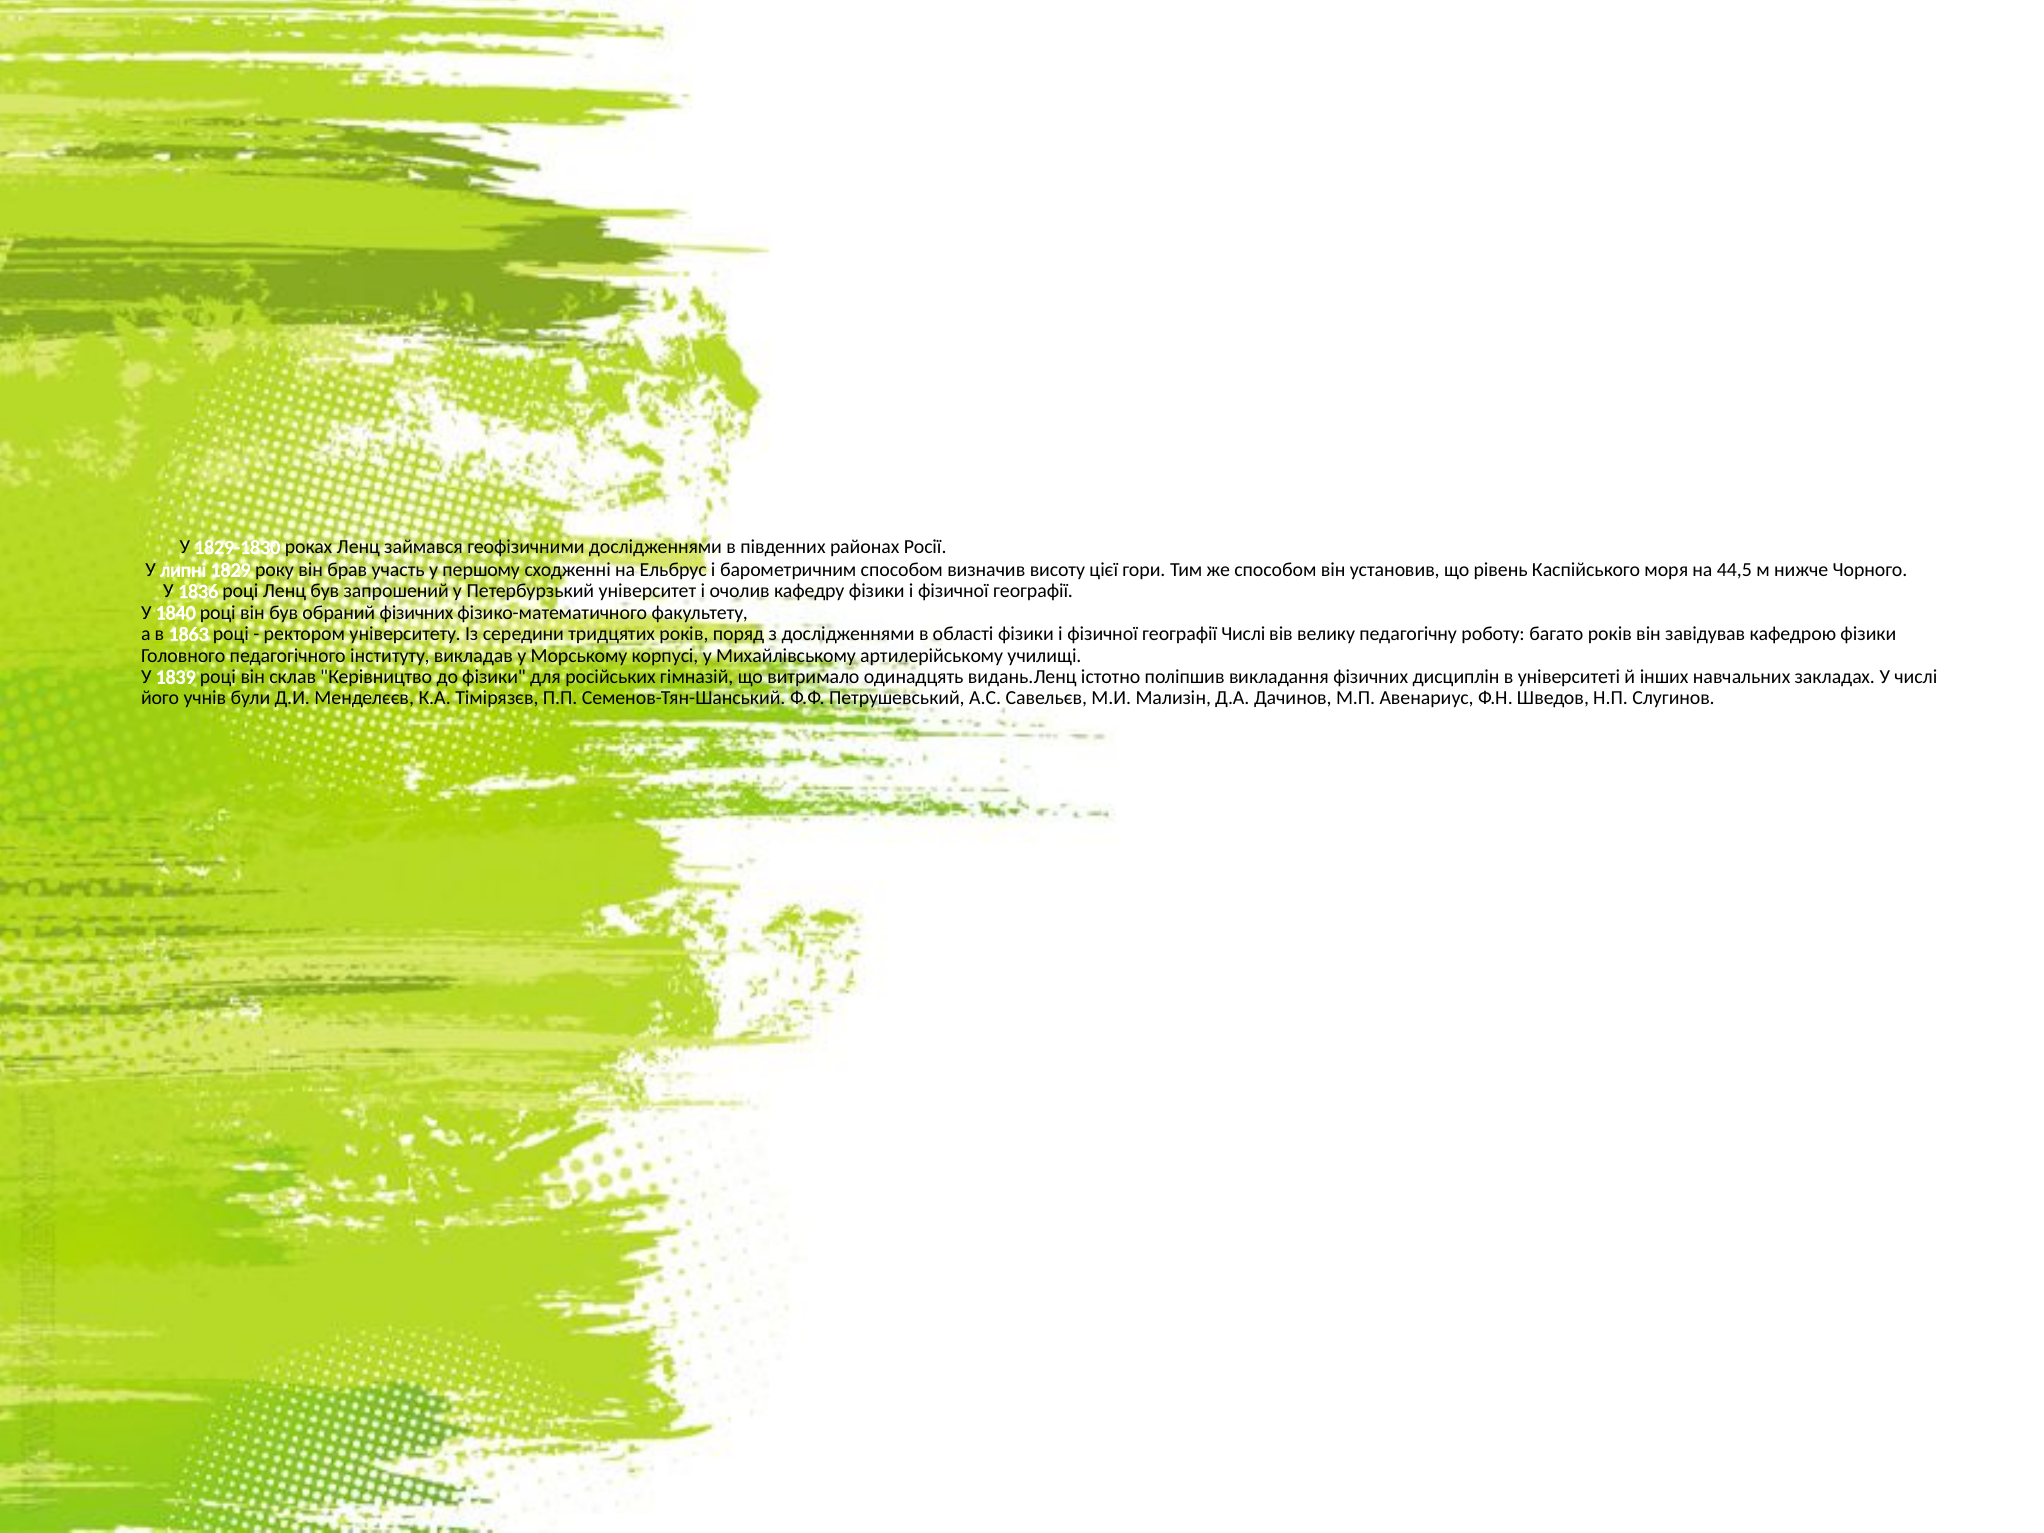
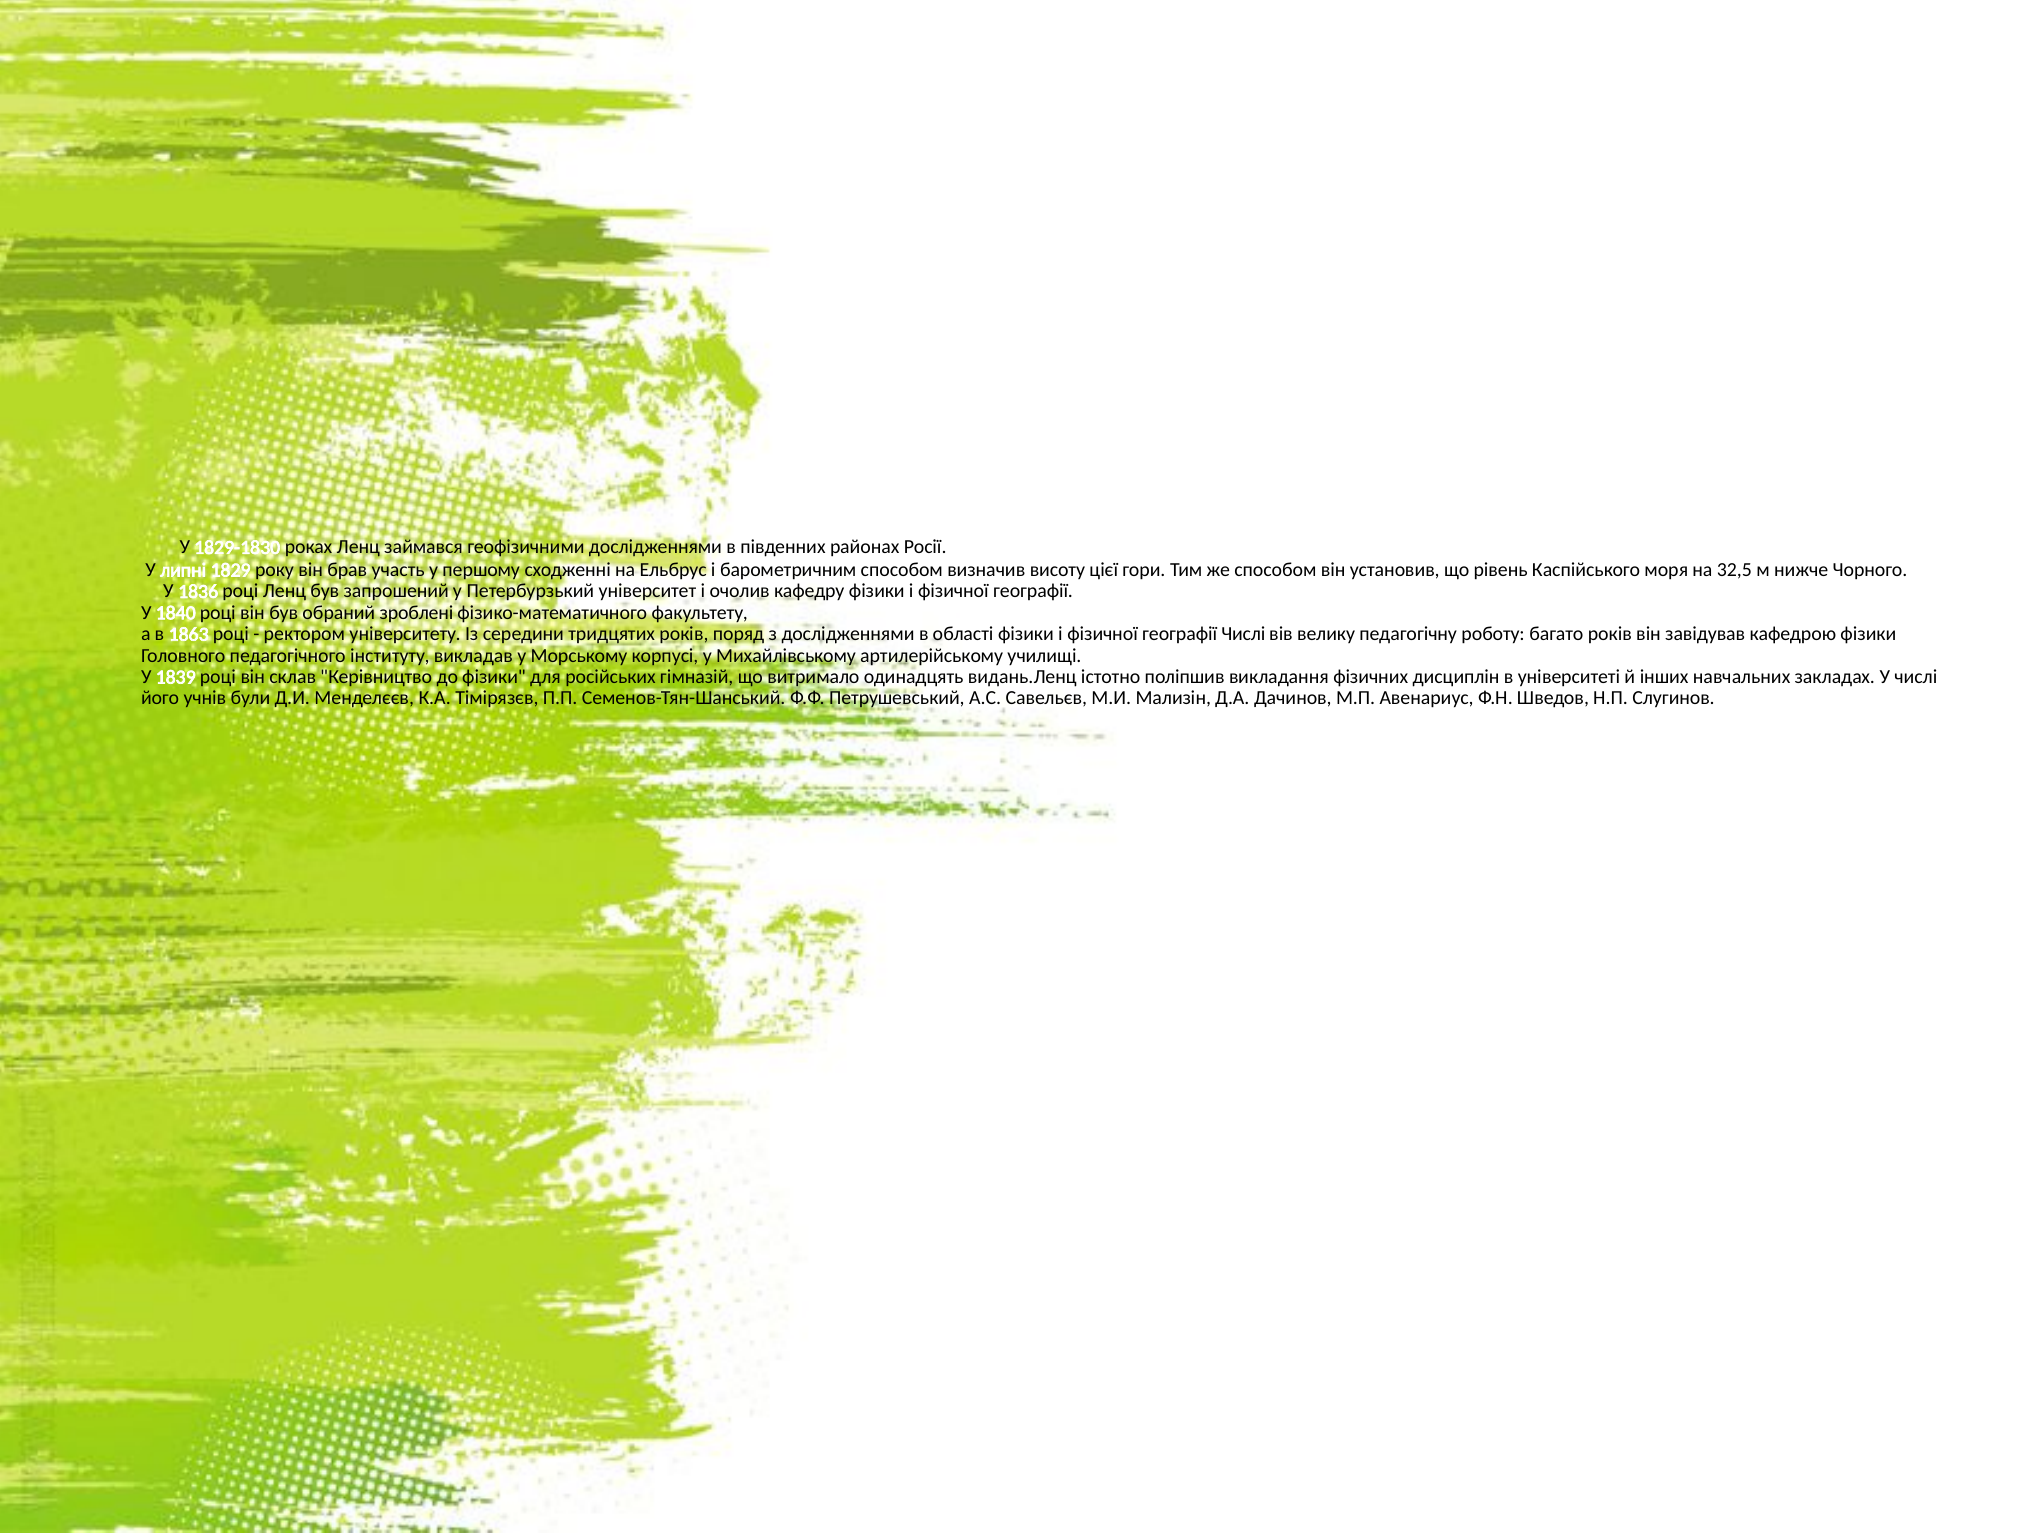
44,5: 44,5 -> 32,5 (1734, 570)
обраний фізичних: фізичних -> зроблені (417, 613)
